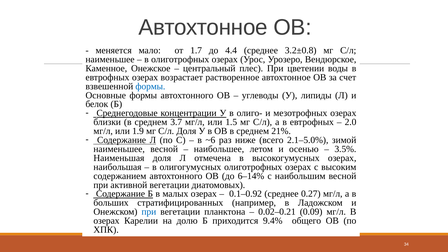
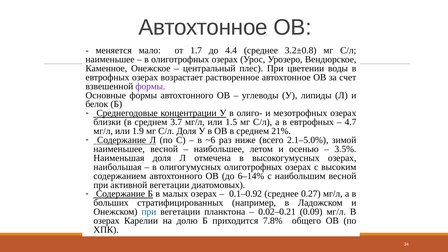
формы colour: blue -> purple (150, 86)
2.0: 2.0 -> 4.7 (351, 122)
9.4%: 9.4% -> 7.8% (273, 221)
